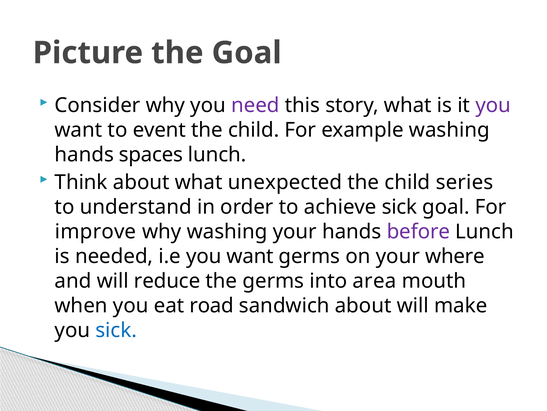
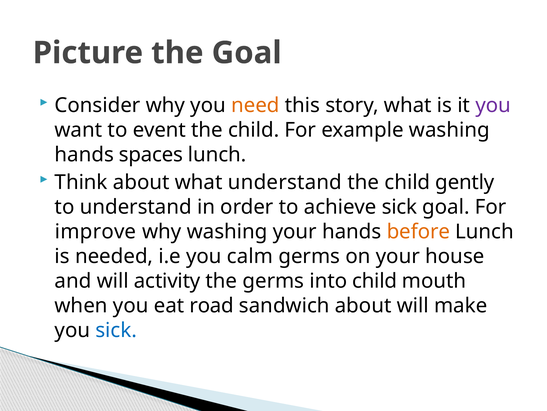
need colour: purple -> orange (255, 105)
what unexpected: unexpected -> understand (285, 182)
series: series -> gently (465, 182)
before colour: purple -> orange (418, 231)
i.e you want: want -> calm (250, 256)
where: where -> house (455, 256)
reduce: reduce -> activity (167, 281)
into area: area -> child (375, 281)
